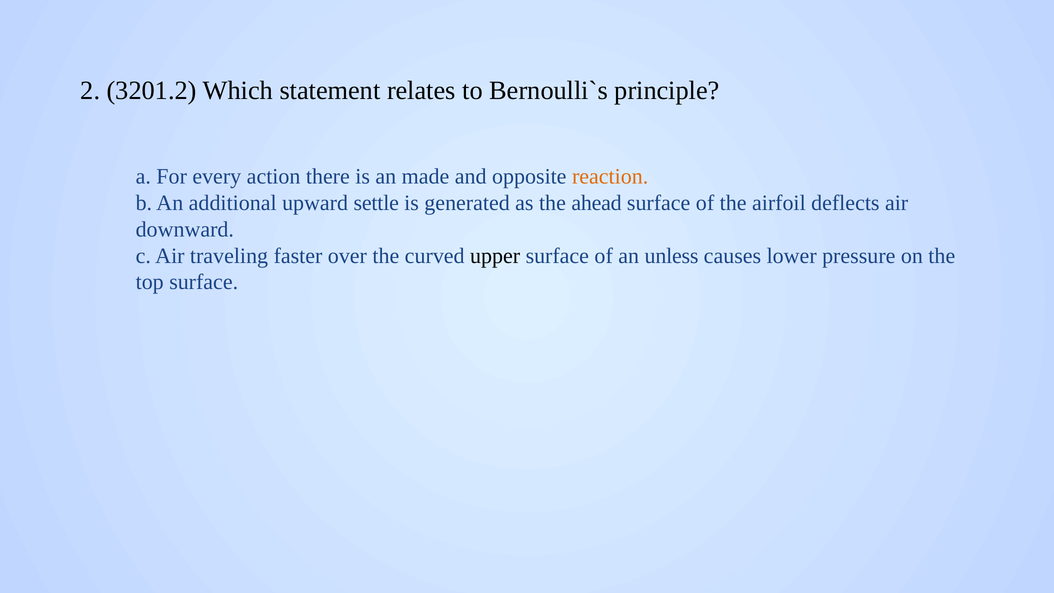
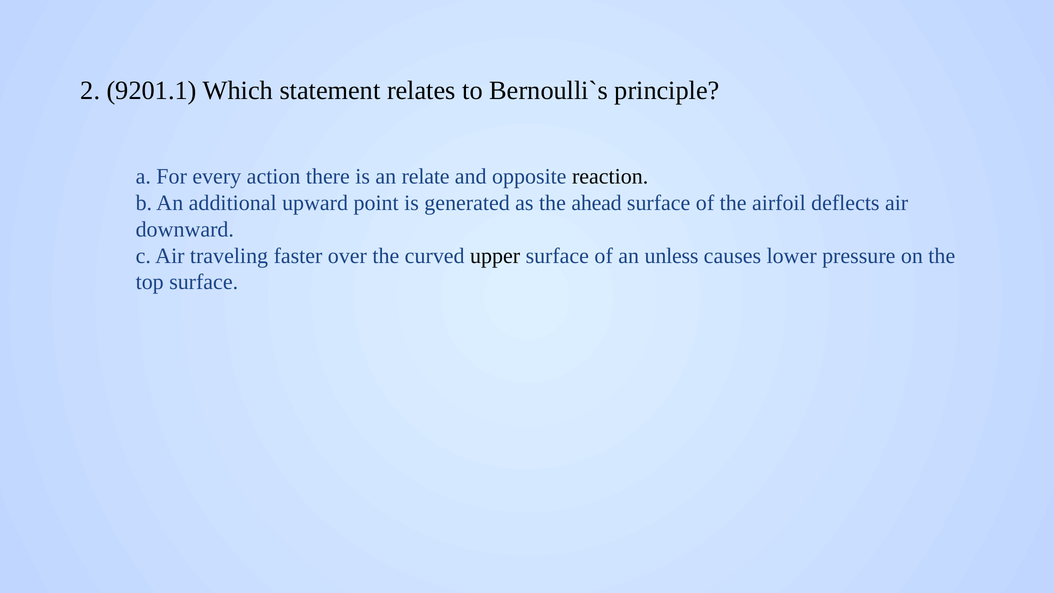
3201.2: 3201.2 -> 9201.1 (152, 91)
made: made -> relate (426, 177)
reaction colour: orange -> black (610, 177)
settle: settle -> point (376, 203)
